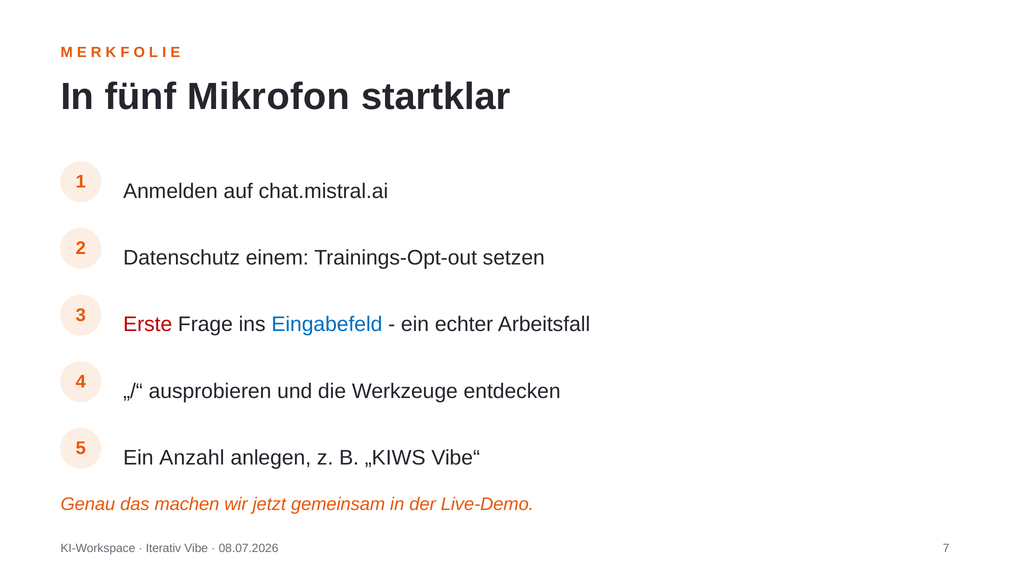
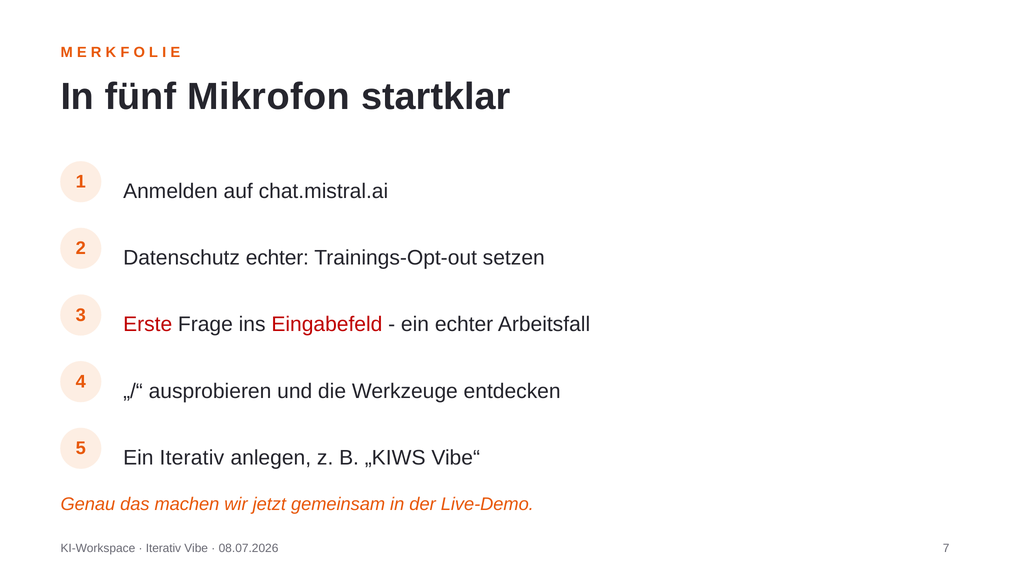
Datenschutz einem: einem -> echter (277, 258)
Eingabefeld colour: blue -> red (327, 325)
Ein Anzahl: Anzahl -> Iterativ (192, 458)
